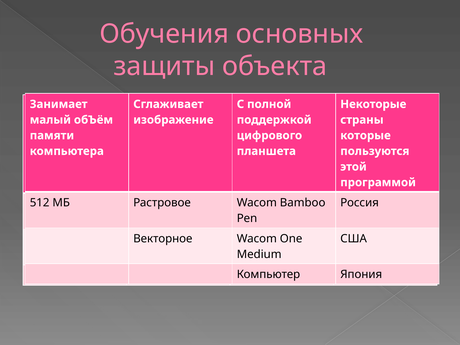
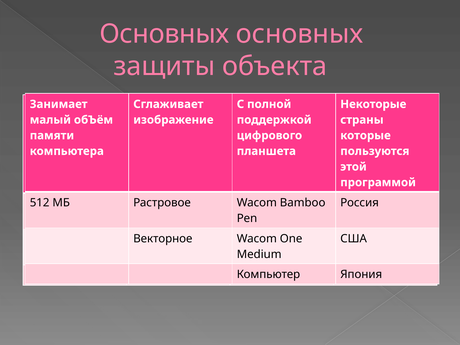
Обучения: Обучения -> Основных (164, 34)
